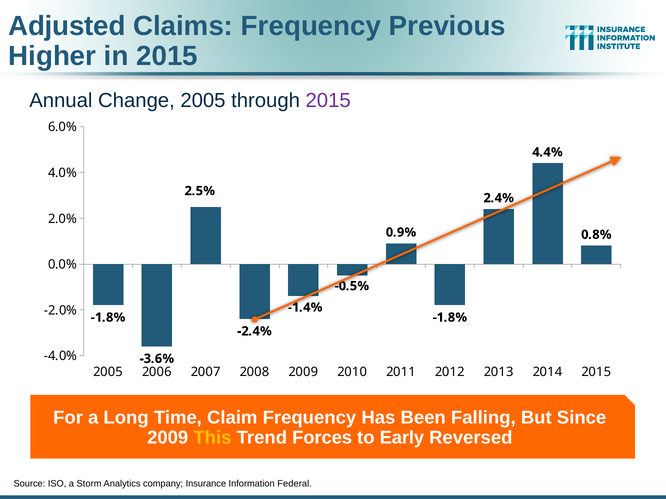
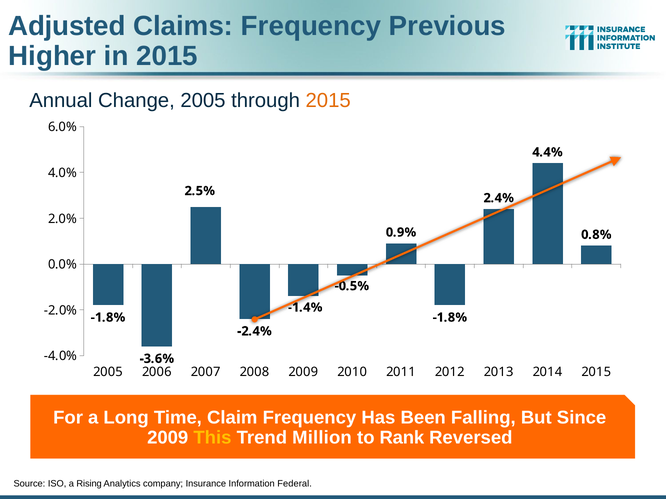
2015 colour: purple -> orange (328, 101)
Forces: Forces -> Million (322, 438)
Early: Early -> Rank (402, 438)
Storm: Storm -> Rising (89, 484)
